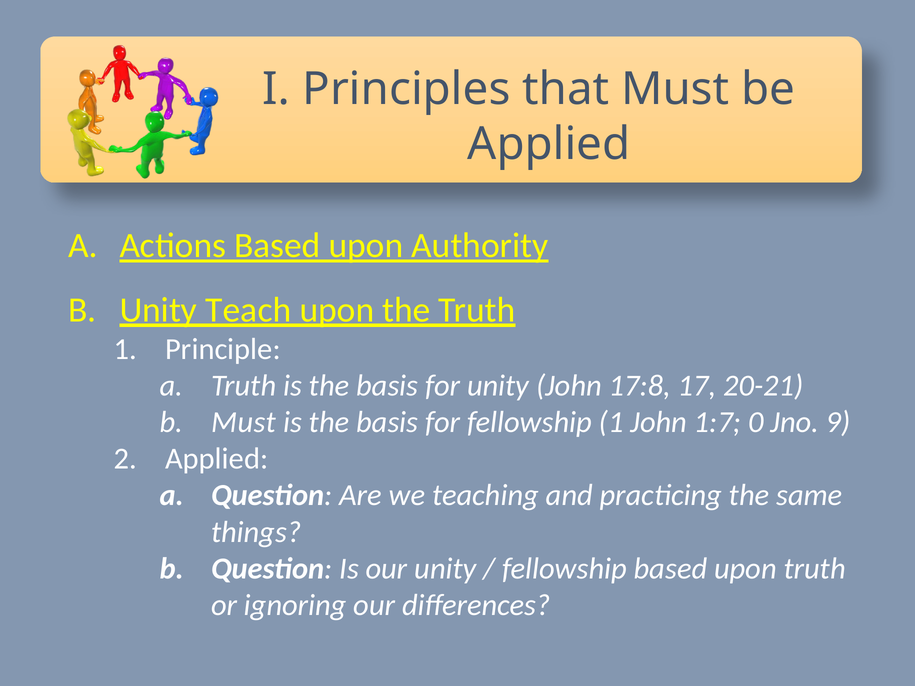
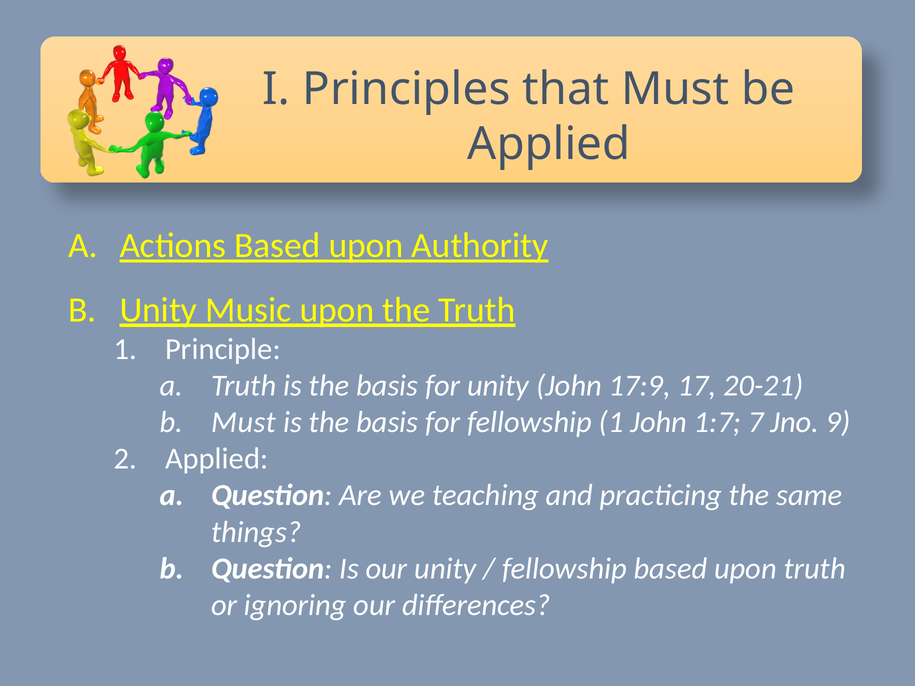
Teach: Teach -> Music (248, 310)
17:8: 17:8 -> 17:9 (640, 386)
0: 0 -> 7 (756, 422)
